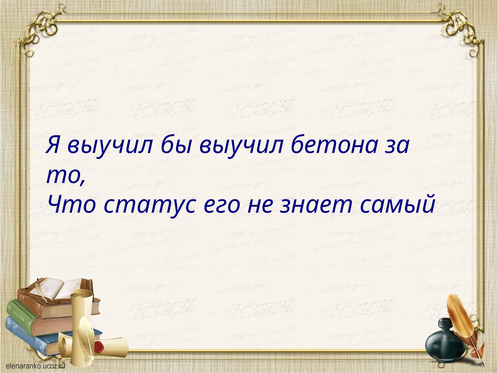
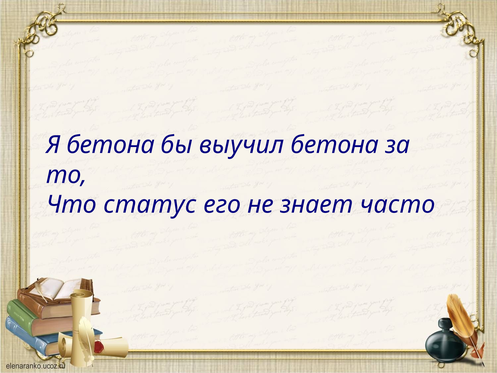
Я выучил: выучил -> бетона (111, 145)
самый: самый -> часто (398, 205)
